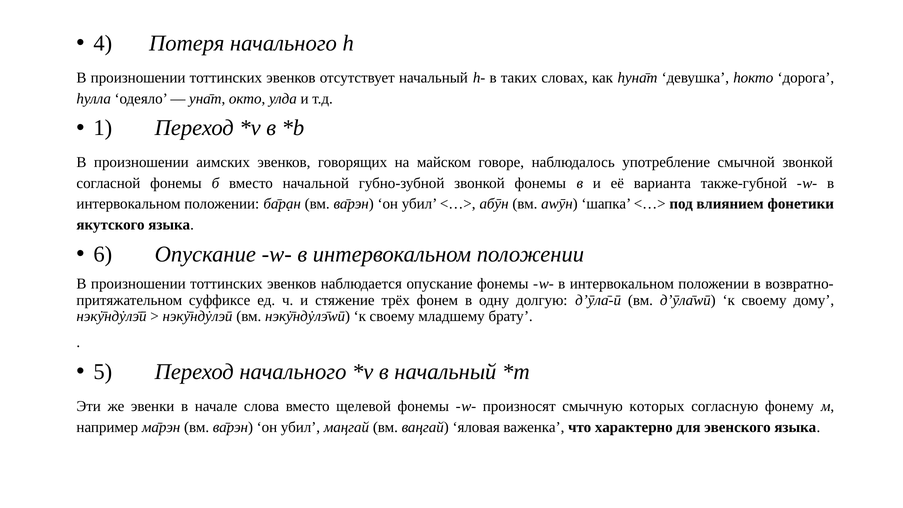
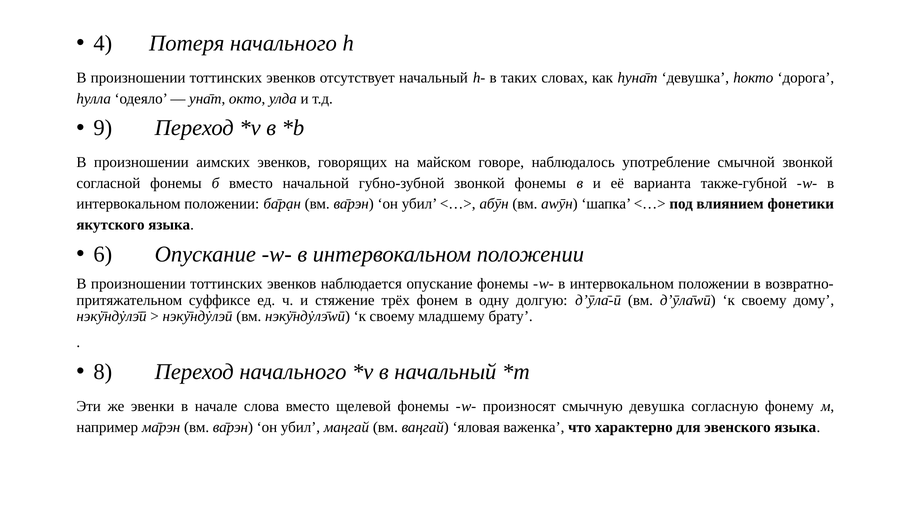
1: 1 -> 9 (103, 128)
5: 5 -> 8 (103, 372)
смычную которых: которых -> девушка (657, 406)
